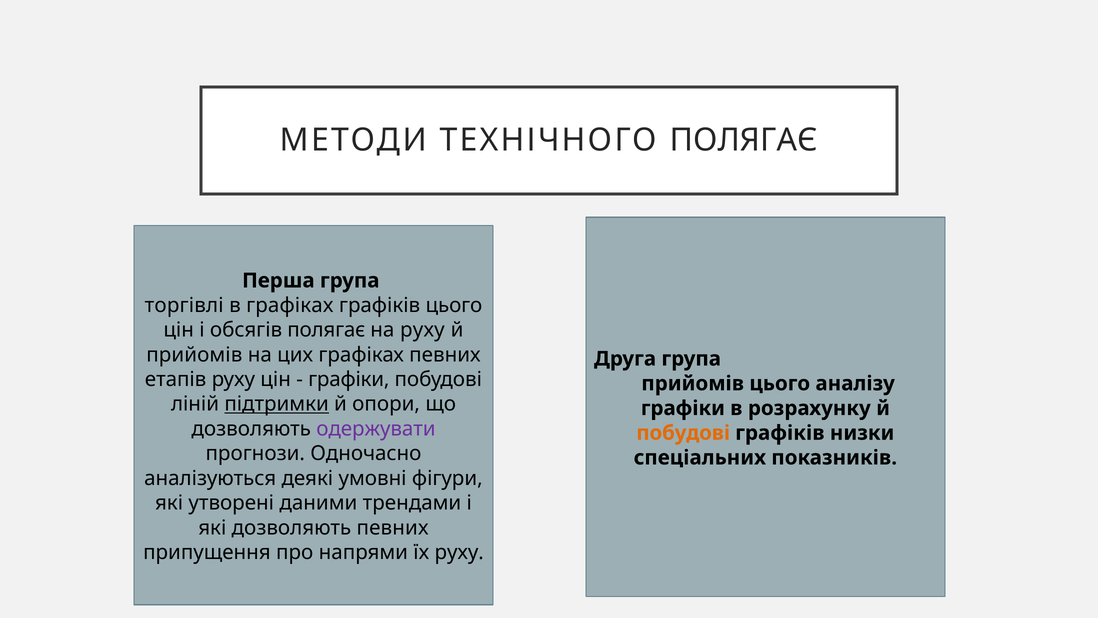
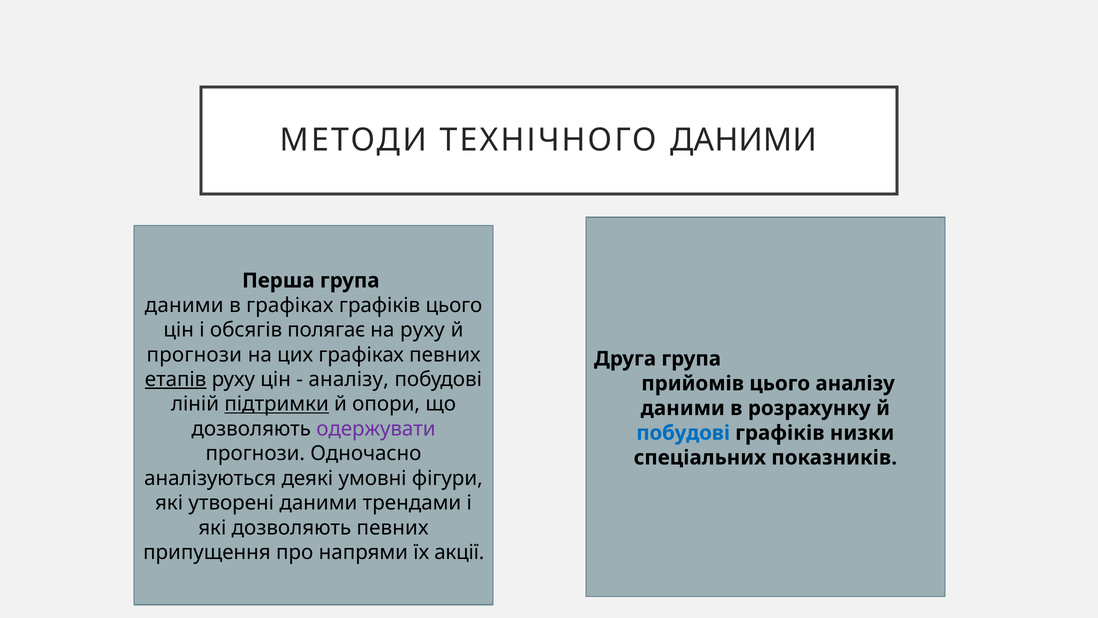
ТЕХНІЧНОГО ПОЛЯГАЄ: ПОЛЯГАЄ -> ДАНИМИ (743, 140)
торгівлі: торгівлі -> даними (184, 305)
прийомів: прийомів -> прогнози (194, 355)
етапів underline: none -> present (176, 379)
графіки: графіки -> аналізу (349, 379)
графіки: графіки -> даними (683, 408)
побудові colour: orange -> blue (683, 433)
їх руху: руху -> акції (459, 552)
